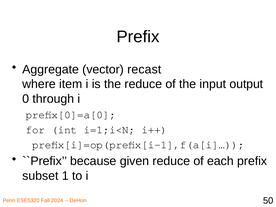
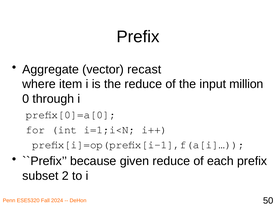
output: output -> million (246, 84)
1: 1 -> 2 (65, 176)
